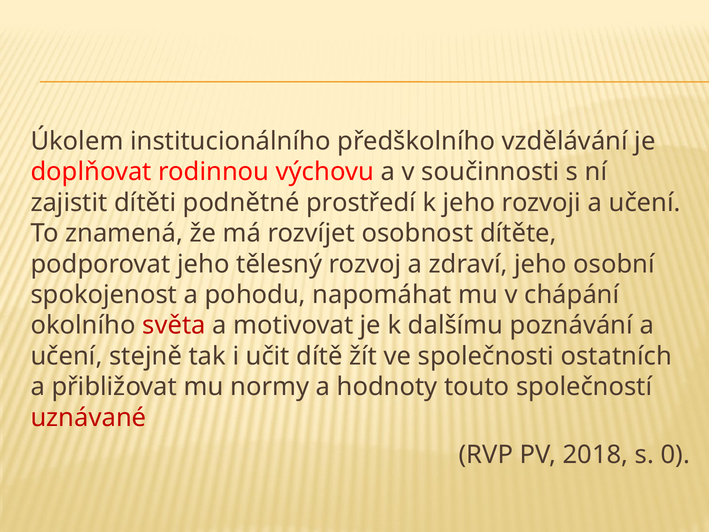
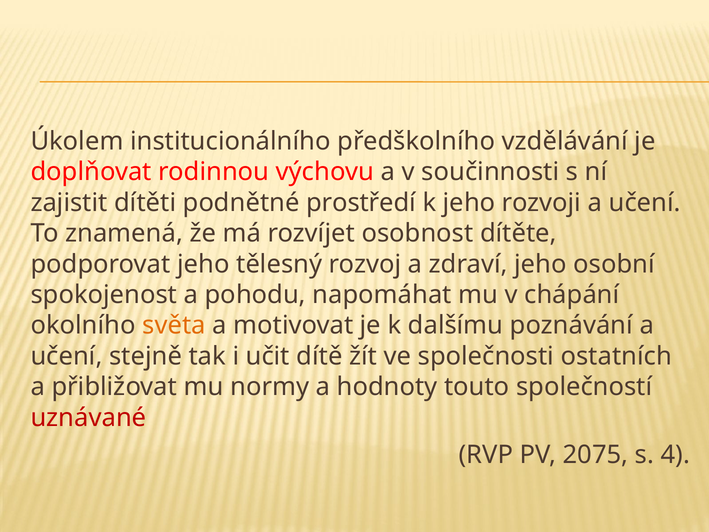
světa colour: red -> orange (174, 325)
2018: 2018 -> 2075 (596, 454)
0: 0 -> 4 (675, 454)
